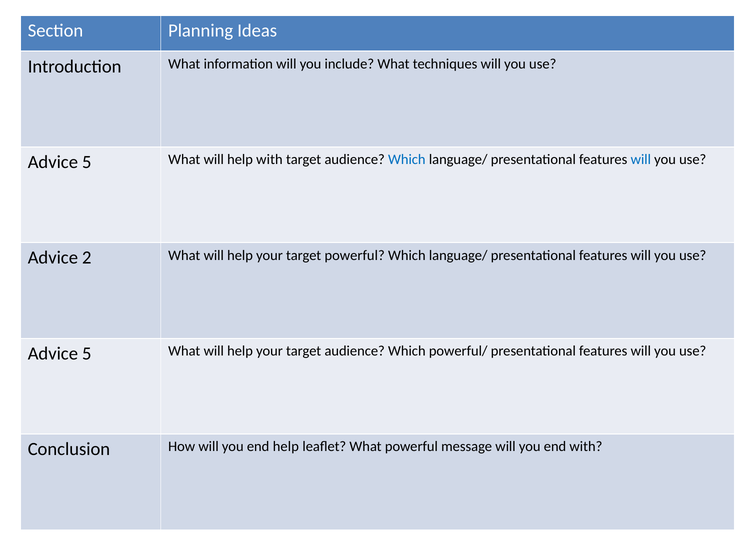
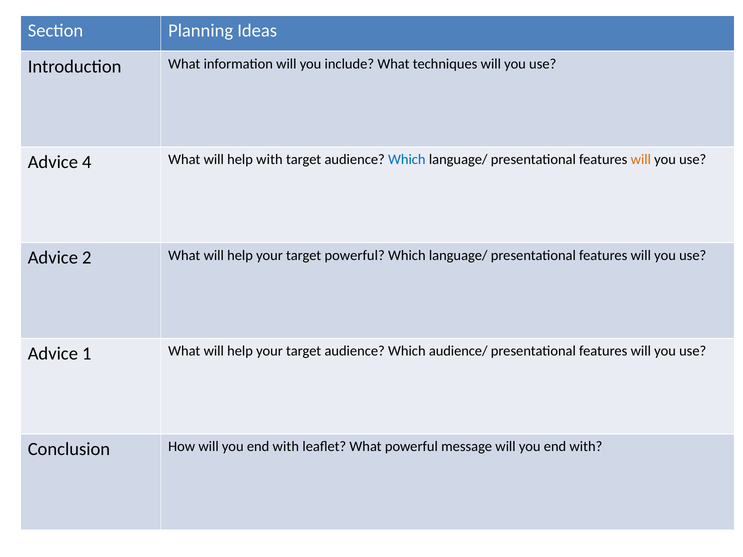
5: 5 -> 4 (87, 162)
will colour: blue -> orange (641, 160)
5: 5 -> 1 (87, 354)
powerful/: powerful/ -> audience/ (458, 351)
help: help -> with (286, 447)
